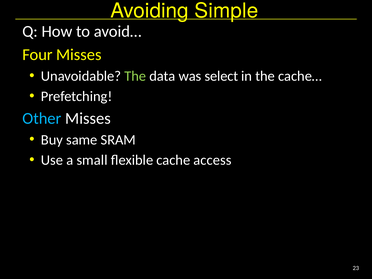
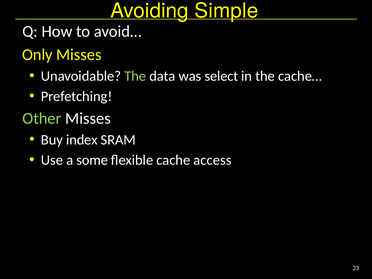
Four: Four -> Only (37, 55)
Other colour: light blue -> light green (42, 118)
same: same -> index (82, 140)
small: small -> some (92, 160)
